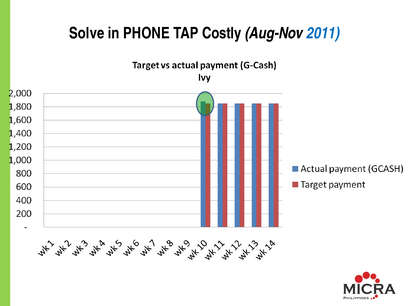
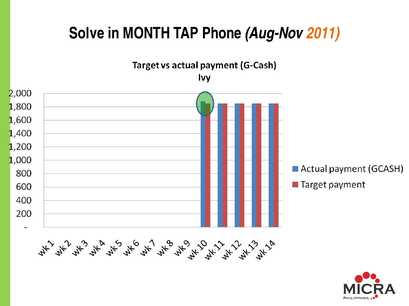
PHONE: PHONE -> MONTH (147, 33)
Costly: Costly -> Phone (222, 33)
2011 colour: blue -> orange (323, 33)
